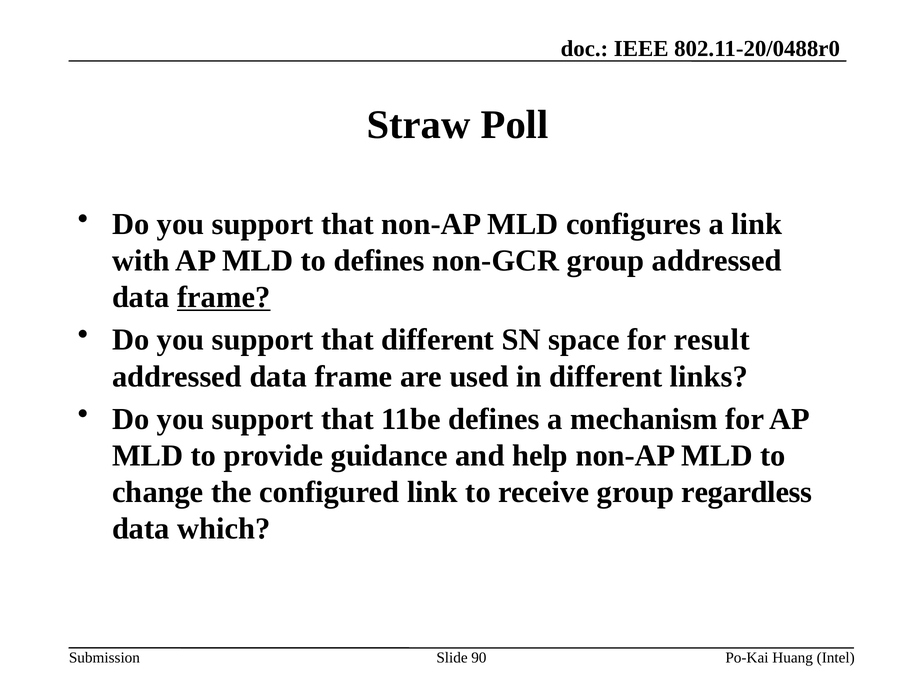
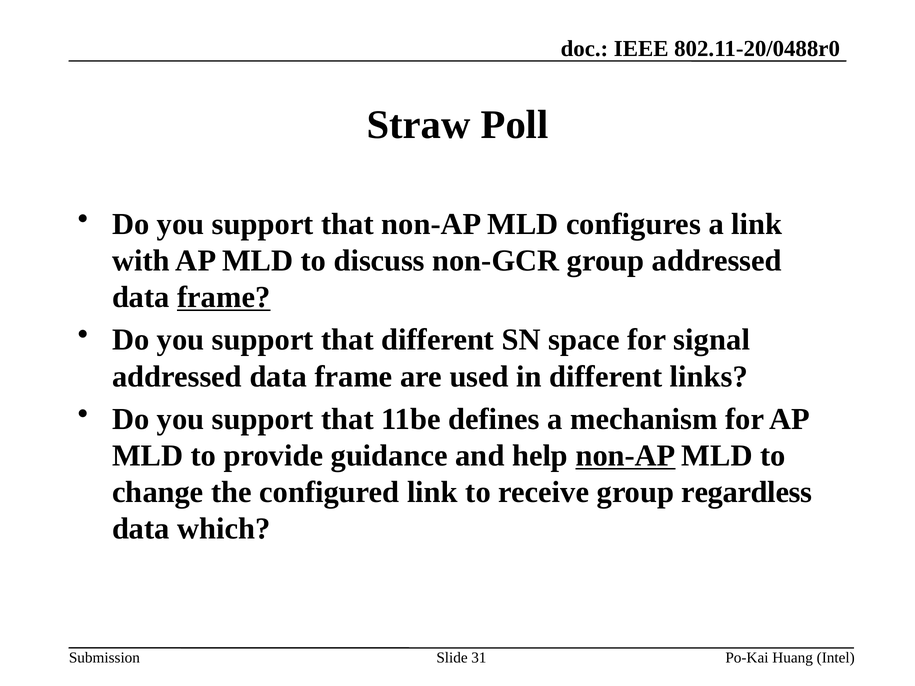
to defines: defines -> discuss (379, 261)
result: result -> signal (712, 340)
non-AP underline: none -> present (626, 456)
90: 90 -> 31 (479, 658)
